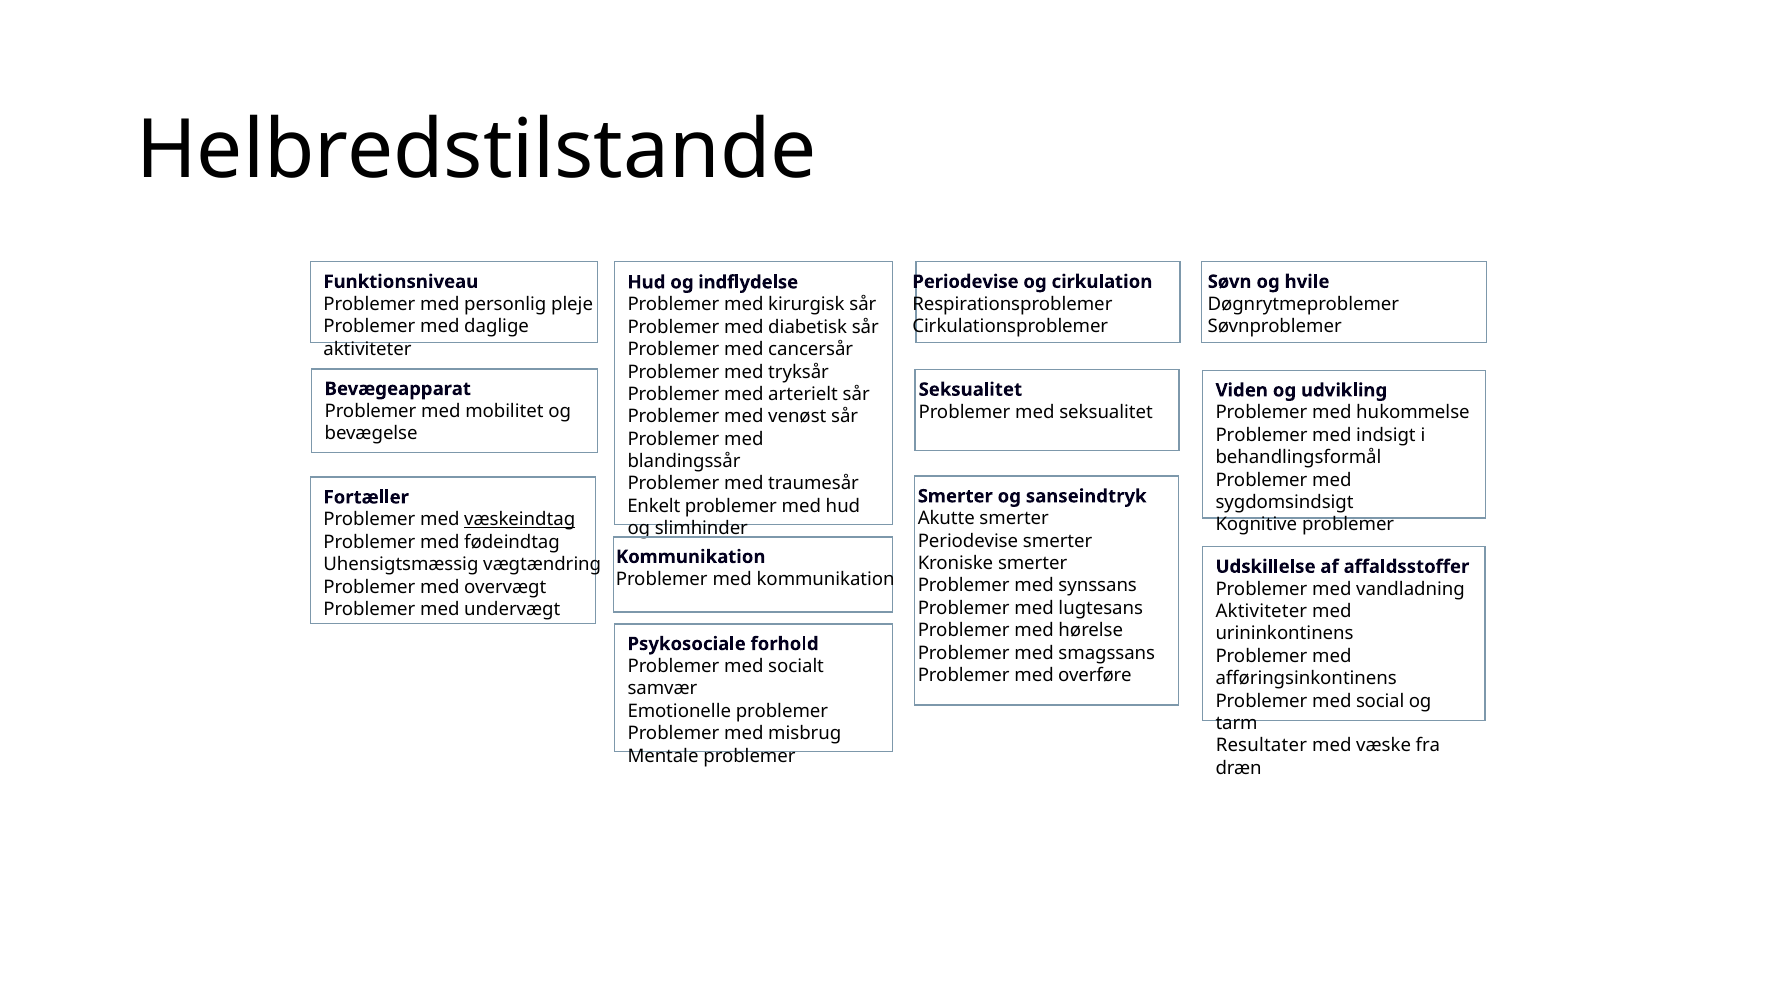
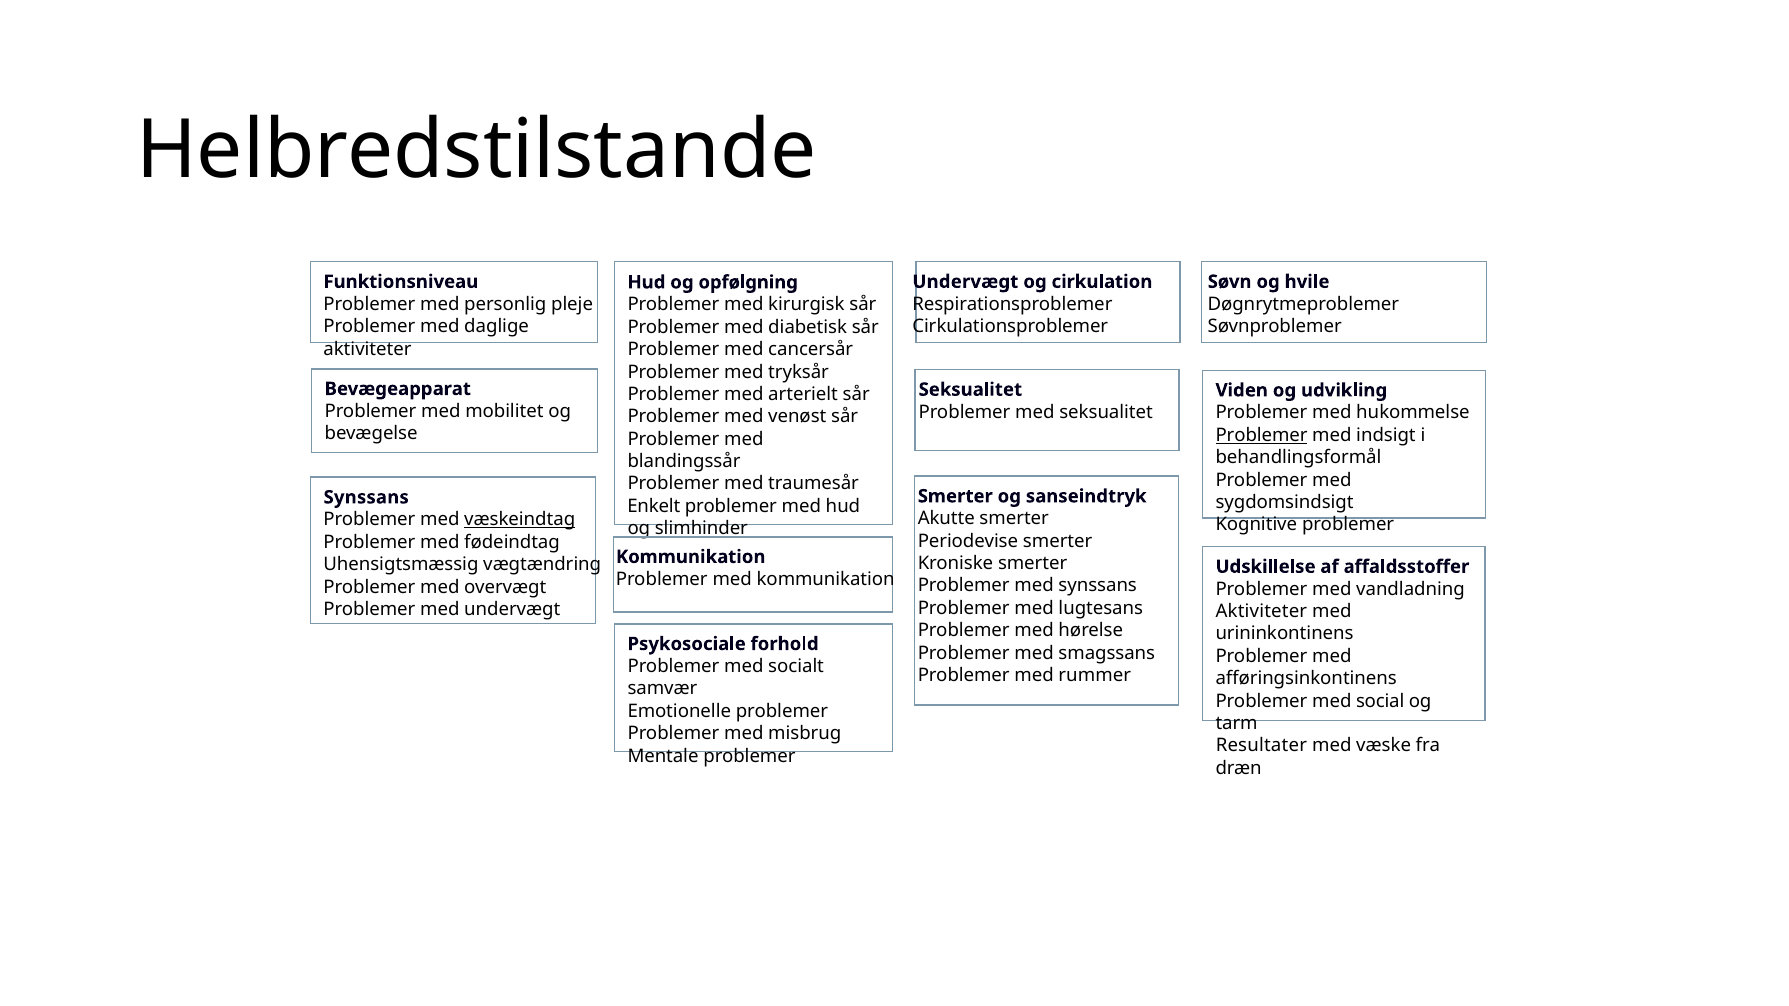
Periodevise: Periodevise -> Undervægt (965, 282)
indflydelse: indflydelse -> opfølgning (748, 282)
Problemer underline: none -> present (1261, 435)
Fortæller: Fortæller -> Synssans (366, 497)
overføre: overføre -> rummer (1095, 676)
